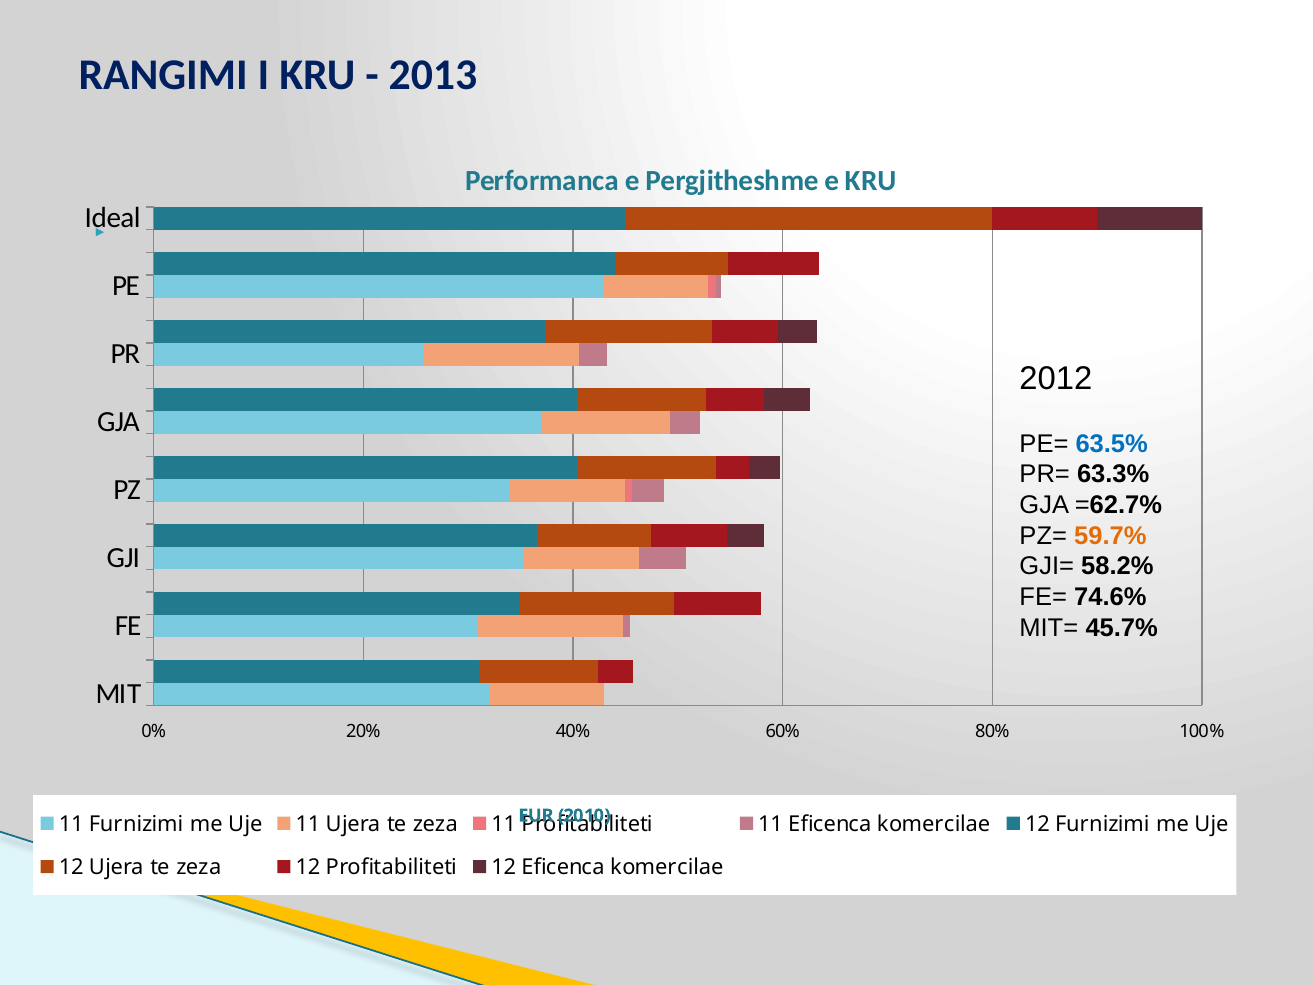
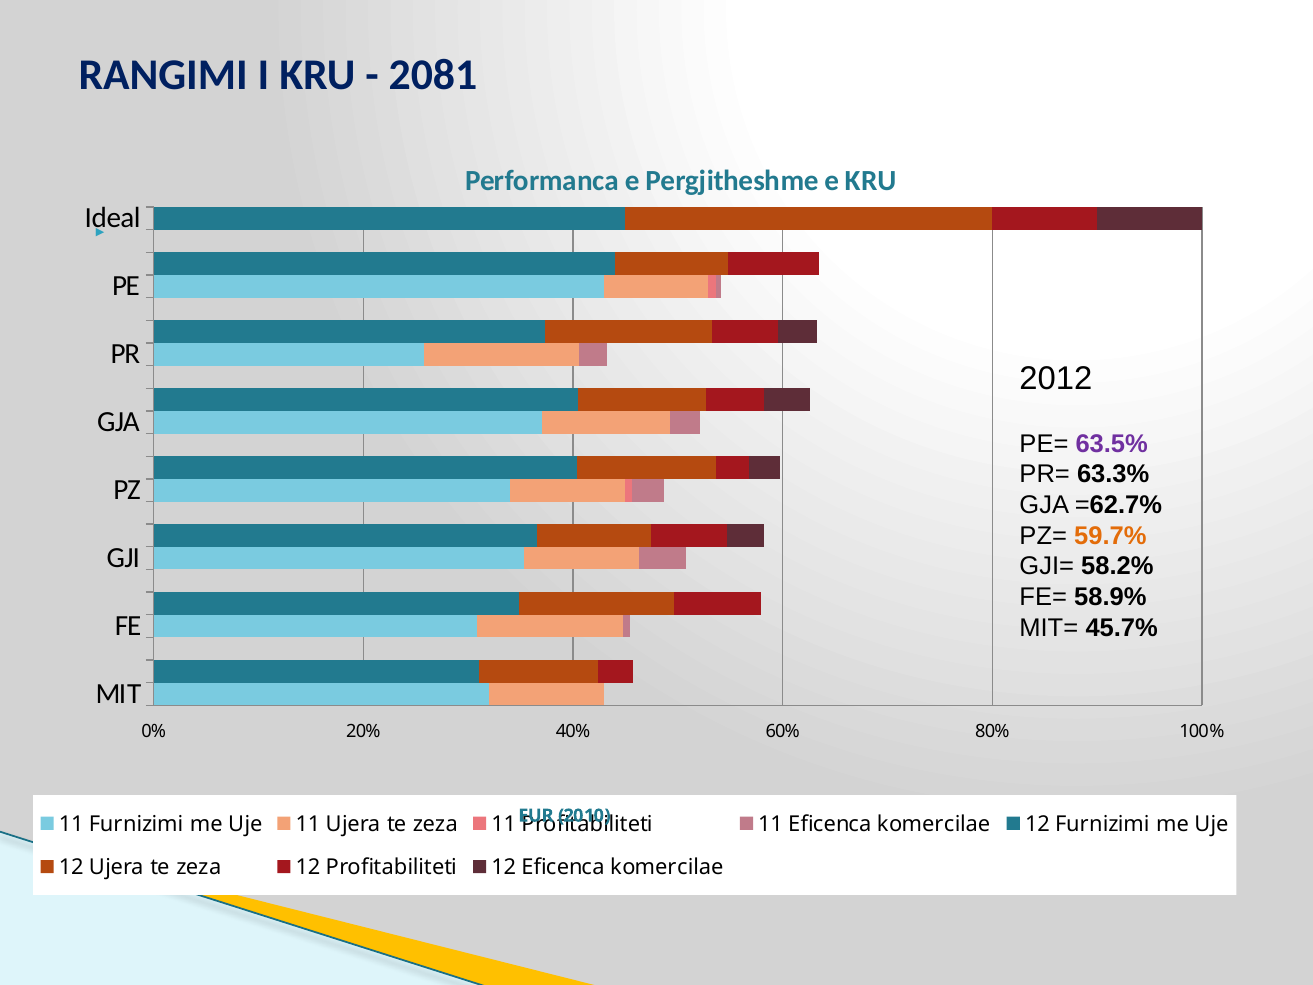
2013: 2013 -> 2081 (433, 75)
63.5% colour: blue -> purple (1112, 444)
74.6%: 74.6% -> 58.9% (1110, 597)
